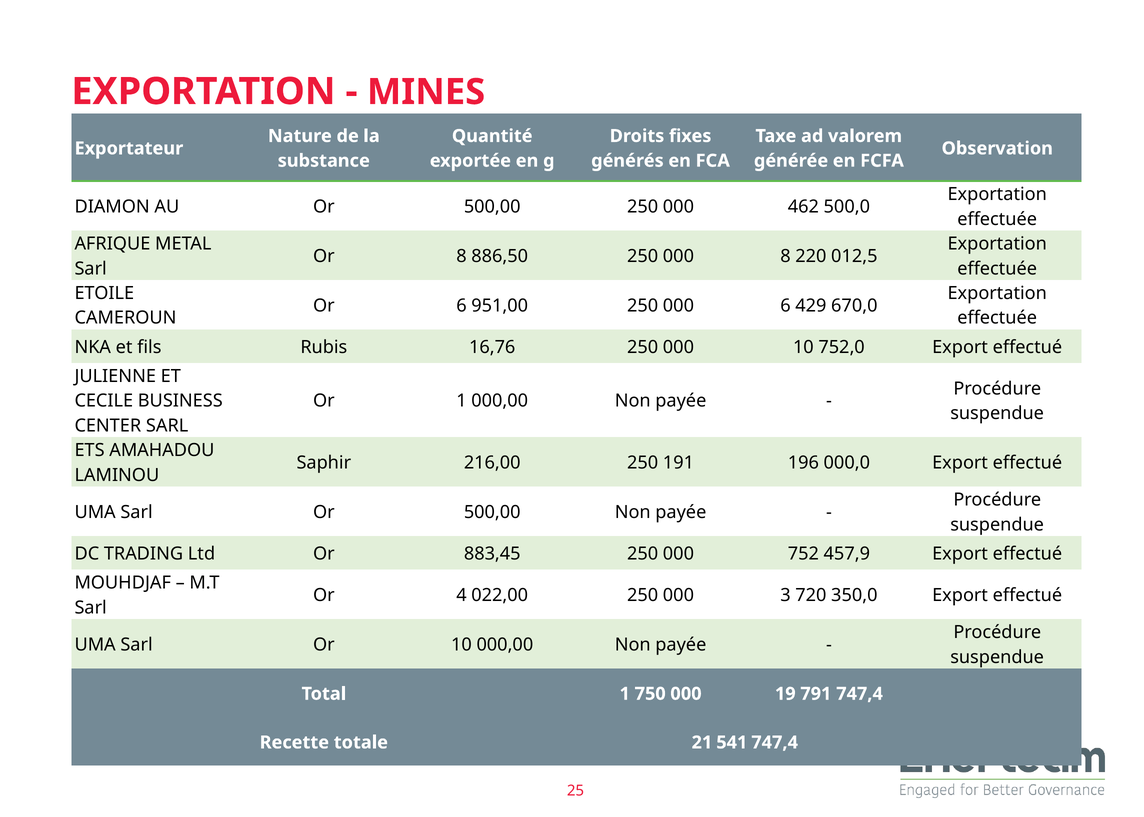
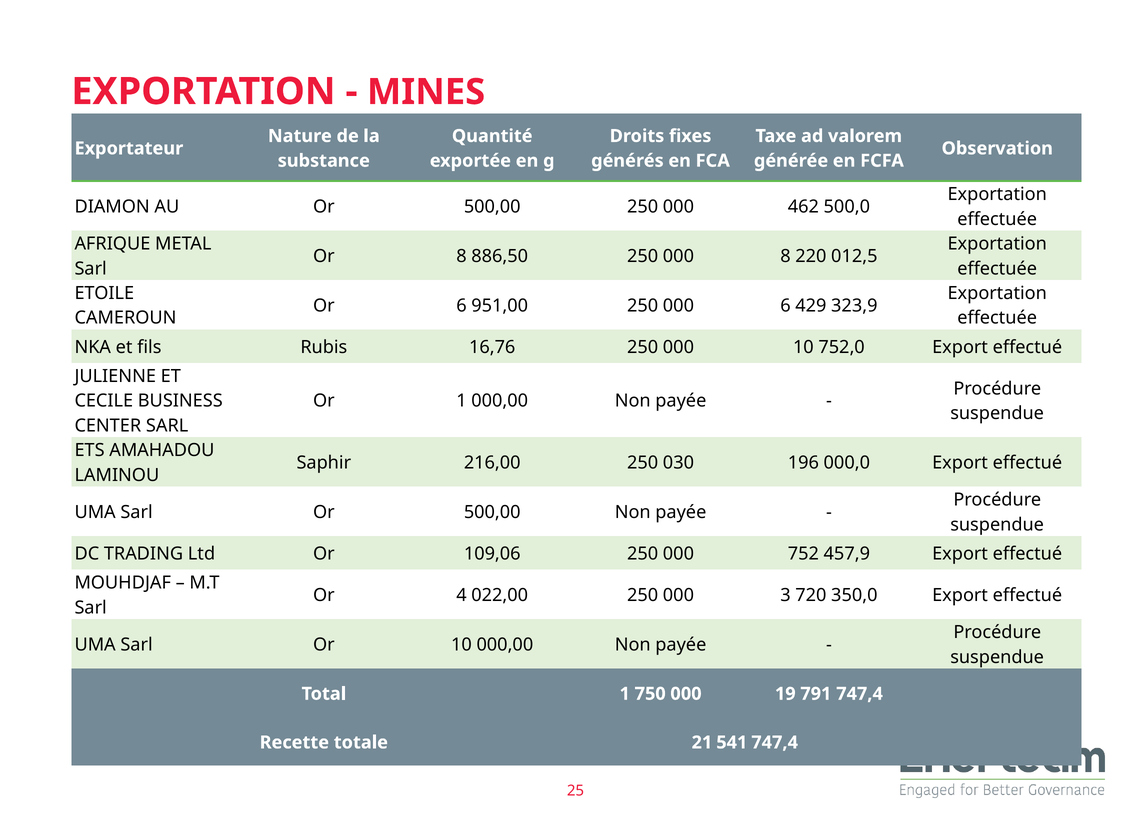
670,0: 670,0 -> 323,9 (854, 306)
191: 191 -> 030 (678, 463)
883,45: 883,45 -> 109,06 (492, 554)
